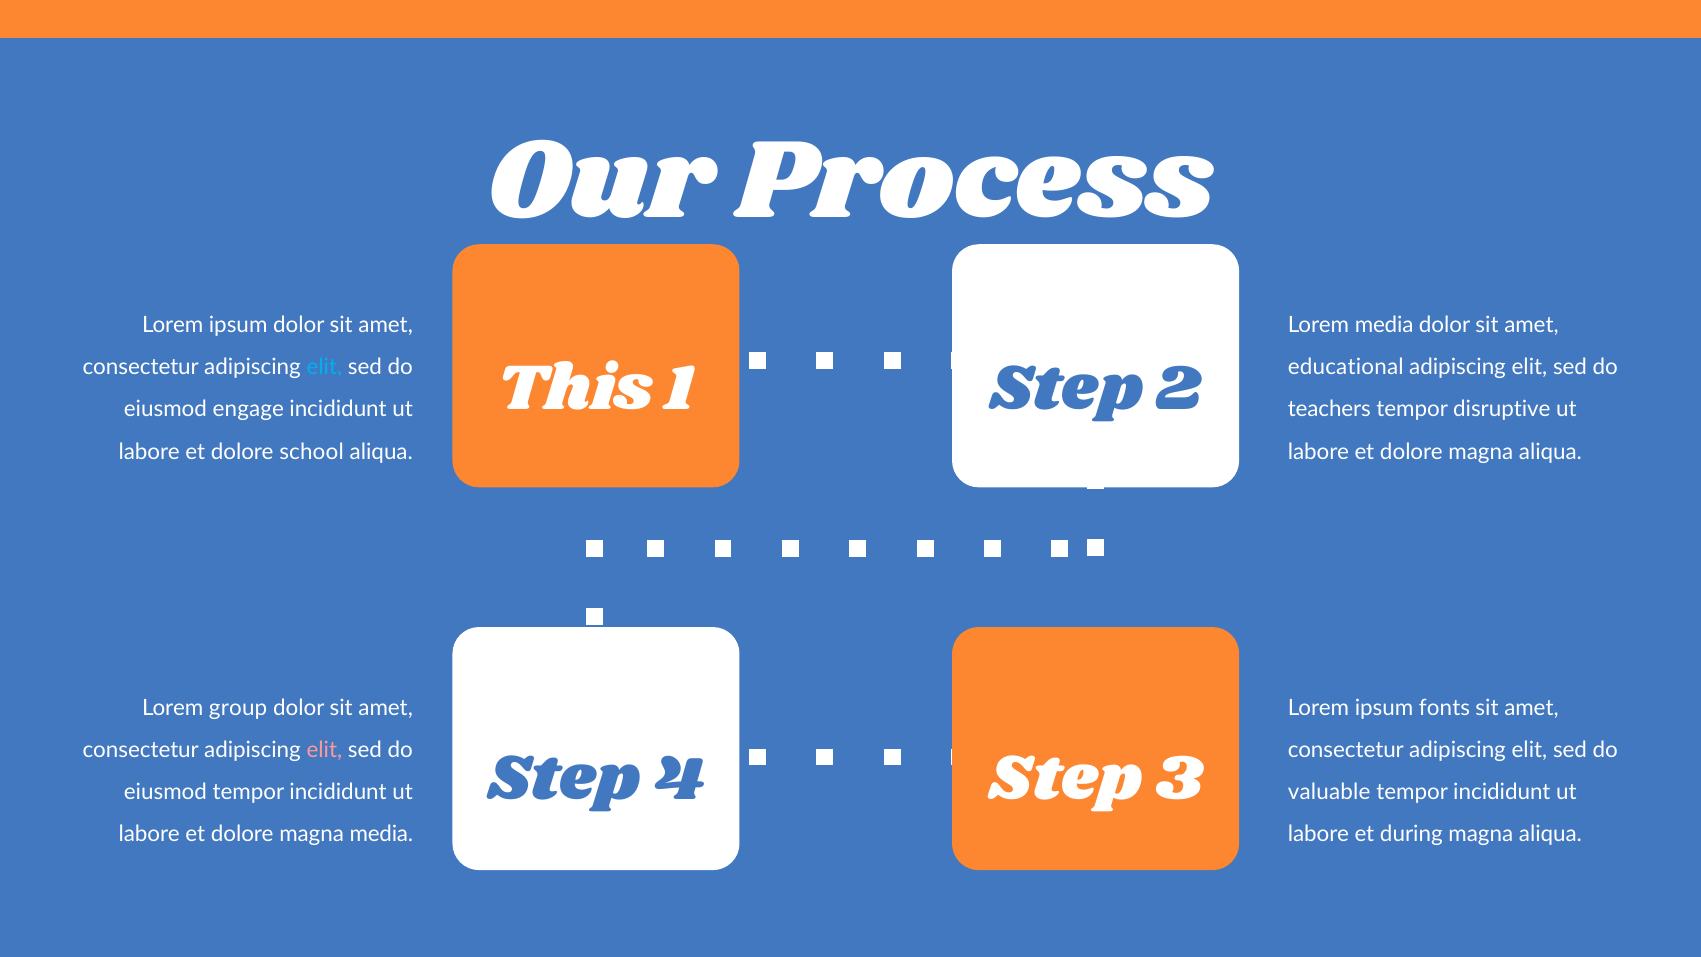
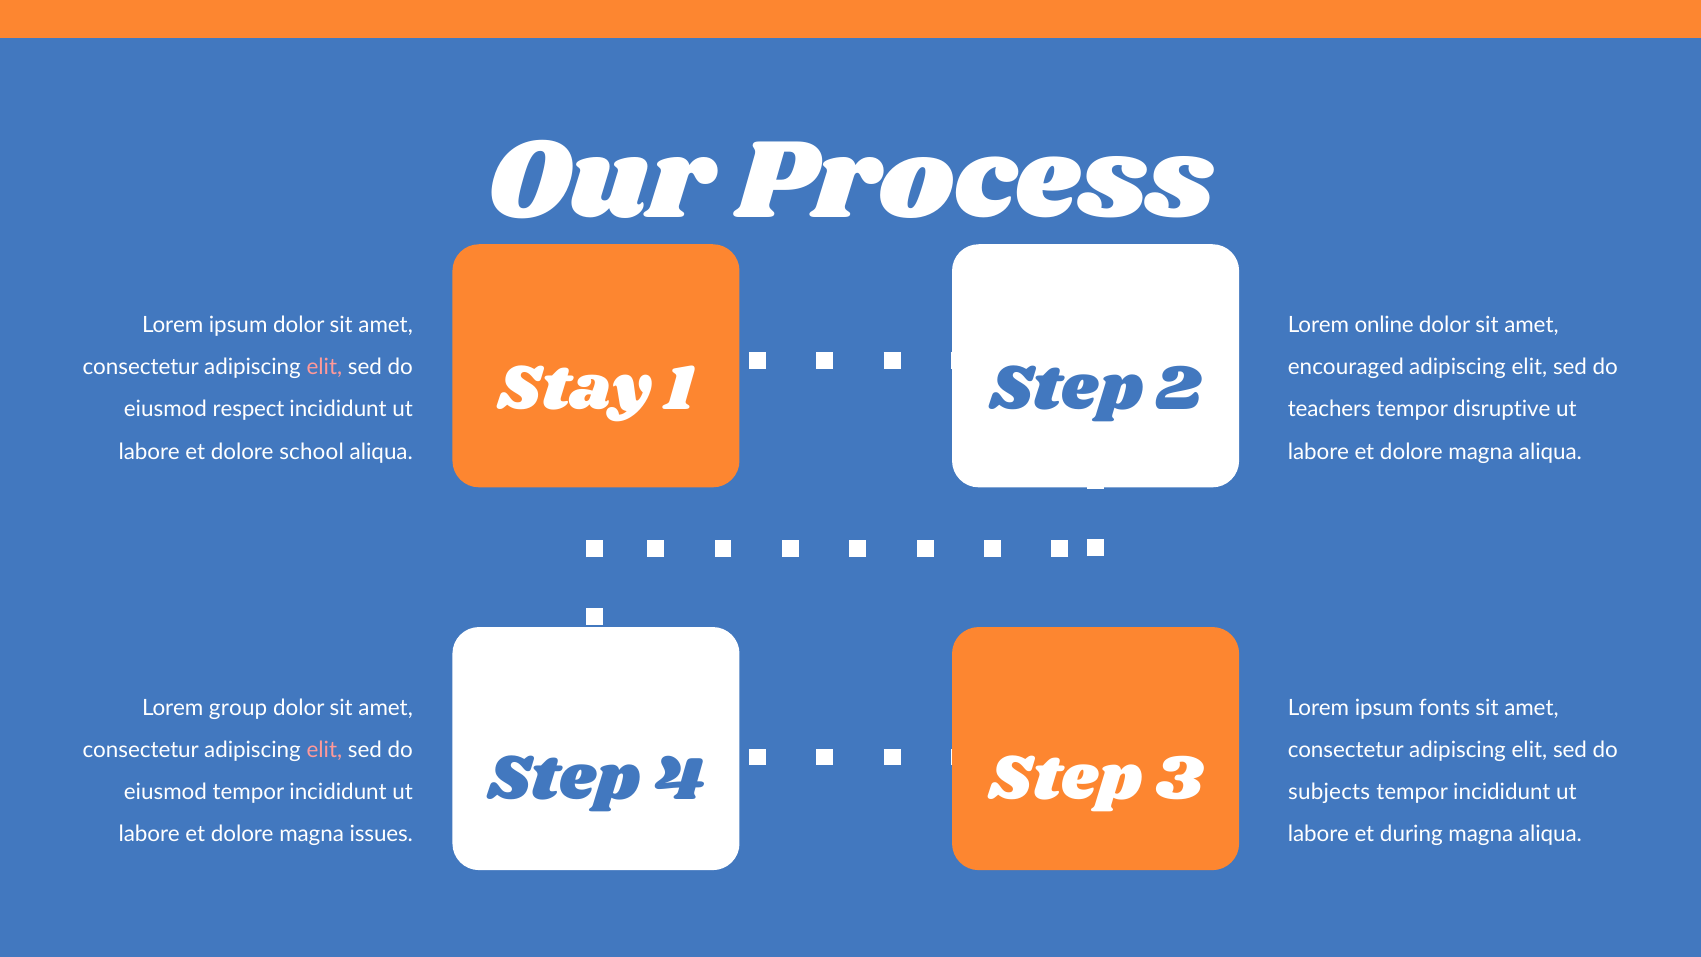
Lorem media: media -> online (1384, 325)
elit colour: light blue -> pink (324, 367)
educational: educational -> encouraged (1346, 367)
This: This -> Stay (575, 388)
engage: engage -> respect (249, 409)
valuable: valuable -> subjects (1329, 792)
magna media: media -> issues (381, 834)
